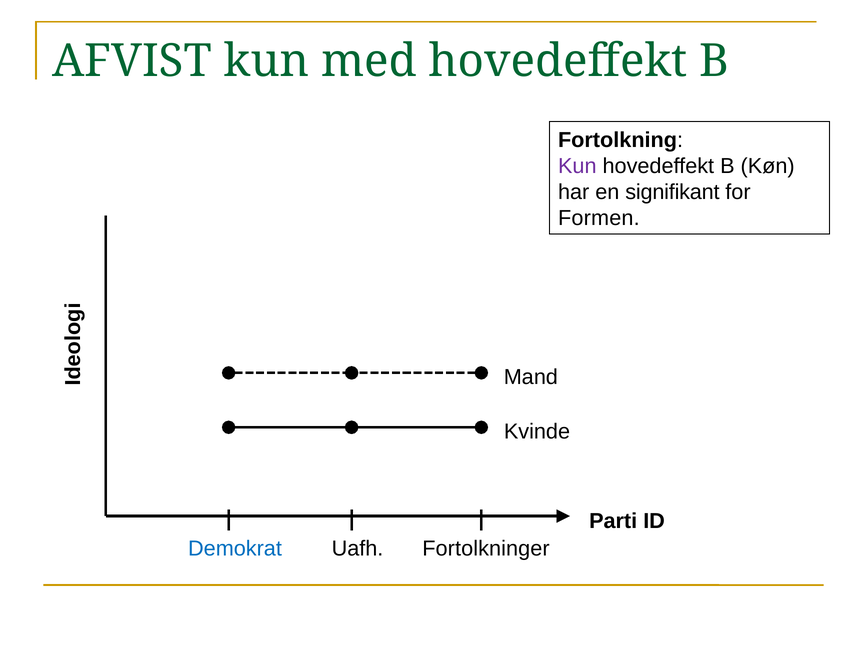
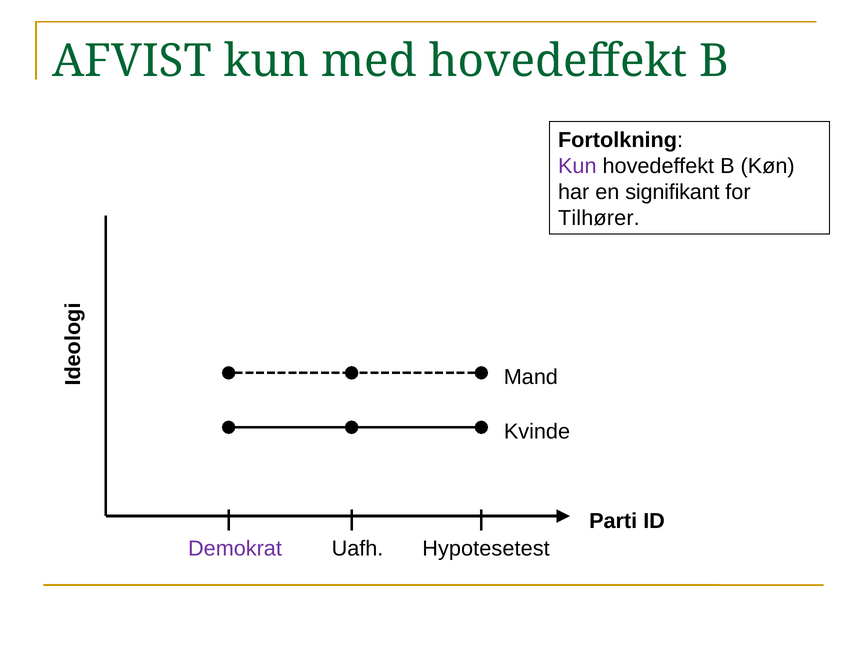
Formen: Formen -> Tilhører (599, 218)
Demokrat colour: blue -> purple (235, 549)
Fortolkninger: Fortolkninger -> Hypotesetest (486, 549)
